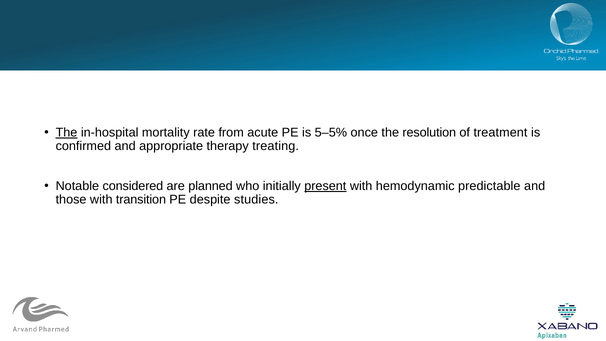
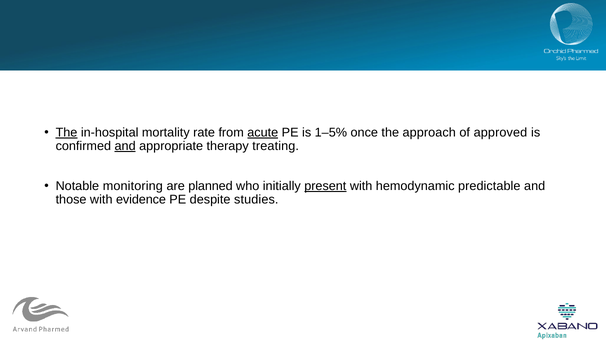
acute underline: none -> present (263, 132)
5–5%: 5–5% -> 1–5% (331, 132)
resolution: resolution -> approach (429, 132)
treatment: treatment -> approved (500, 132)
and underline: none -> present (125, 146)
considered: considered -> monitoring (133, 186)
transition: transition -> evidence (141, 200)
